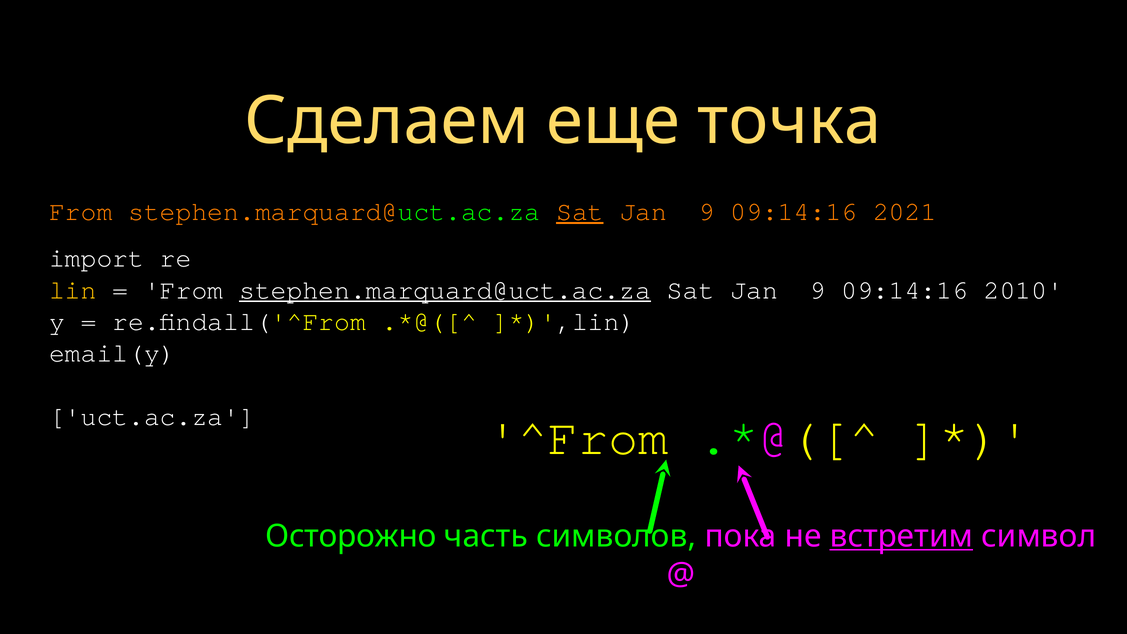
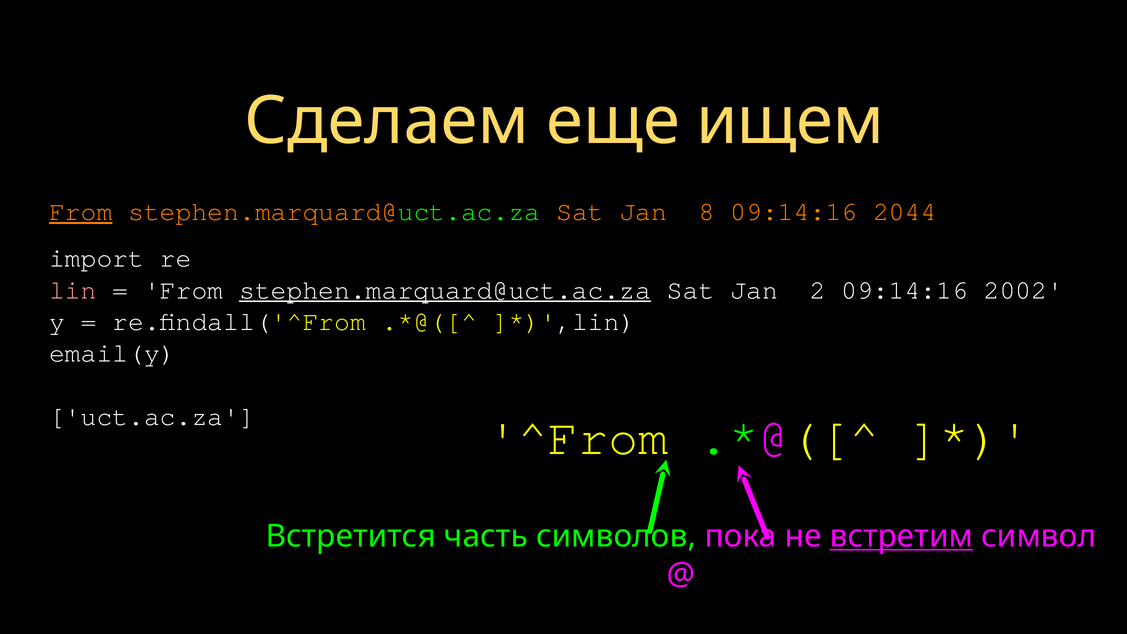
точка: точка -> ищем (790, 121)
From underline: none -> present (81, 212)
Sat underline: present -> none (580, 212)
9: 9 -> 8 (707, 212)
2021: 2021 -> 2044 (905, 212)
lin colour: yellow -> pink (73, 290)
9: 9 -> 2 (817, 290)
2010: 2010 -> 2002 (1023, 290)
Осторожно: Осторожно -> Встретится (351, 536)
